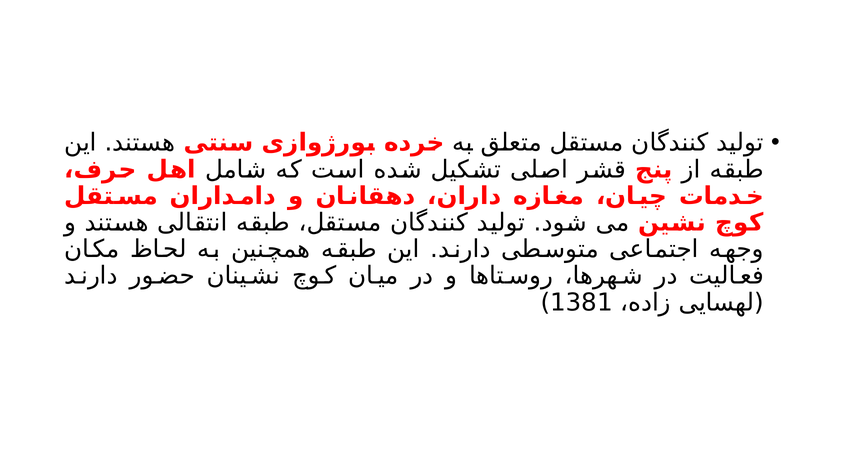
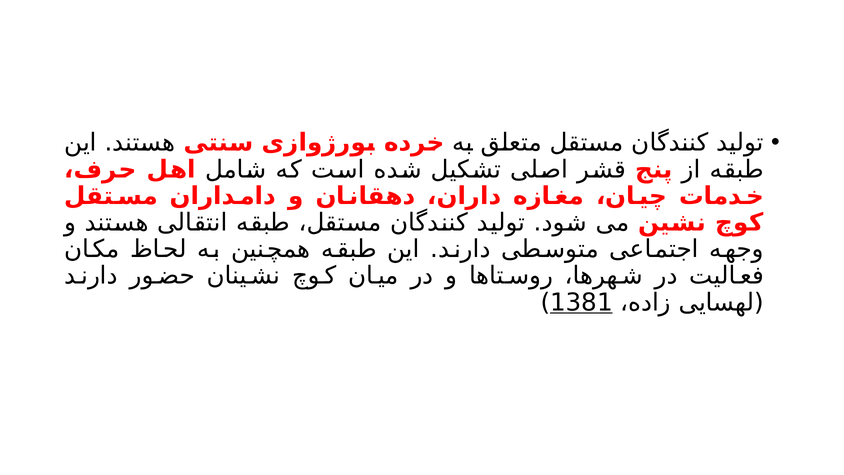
1381 underline: none -> present (581, 302)
